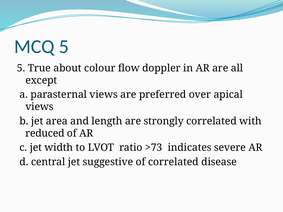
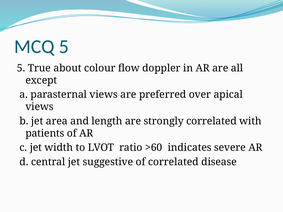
reduced: reduced -> patients (45, 133)
>73: >73 -> >60 (154, 148)
